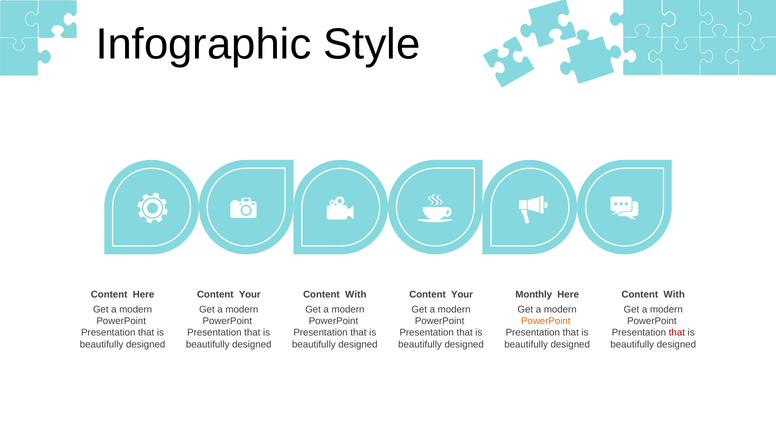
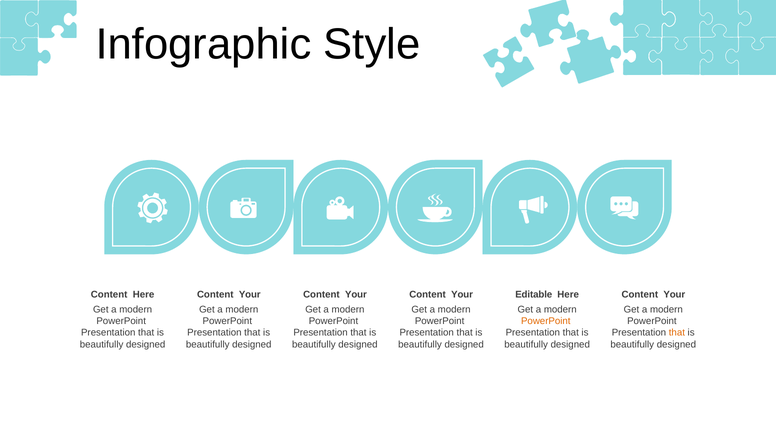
With: With -> Your (356, 295)
Monthly: Monthly -> Editable (534, 295)
With: With -> Your (674, 295)
that colour: red -> orange (677, 333)
